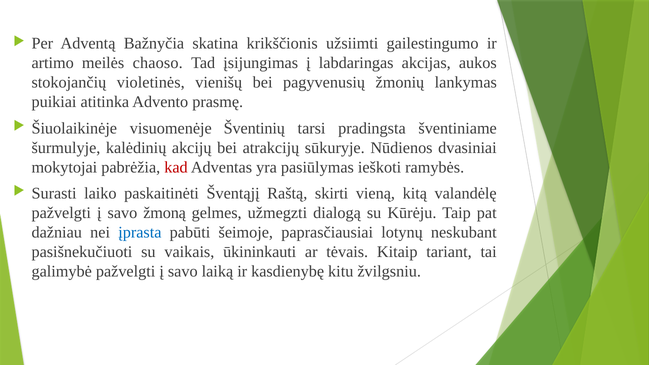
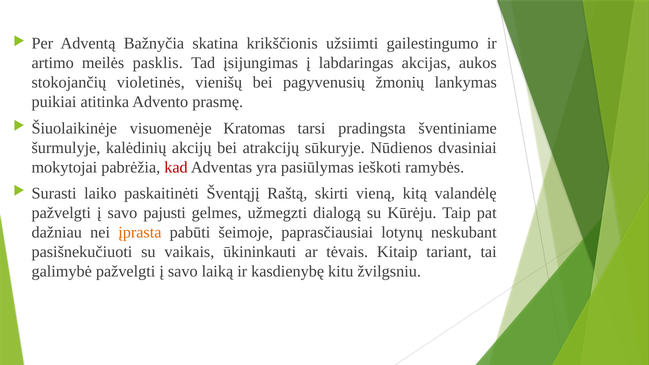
chaoso: chaoso -> pasklis (158, 63)
Šventinių: Šventinių -> Kratomas (254, 128)
žmoną: žmoną -> pajusti (165, 213)
įprasta colour: blue -> orange (140, 232)
